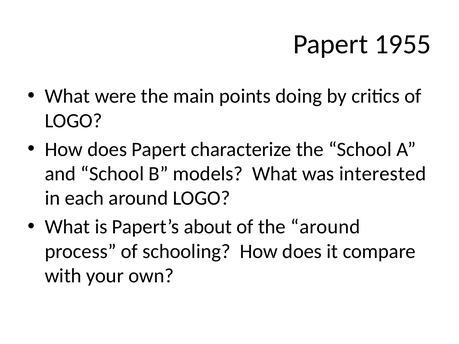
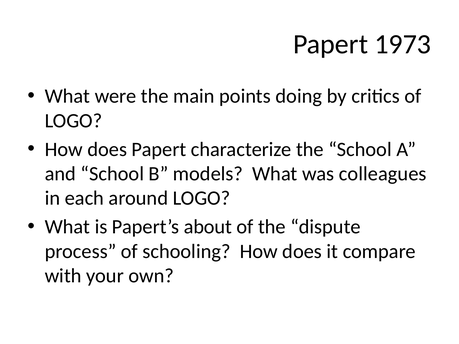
1955: 1955 -> 1973 (403, 44)
interested: interested -> colleagues (383, 174)
the around: around -> dispute (325, 227)
